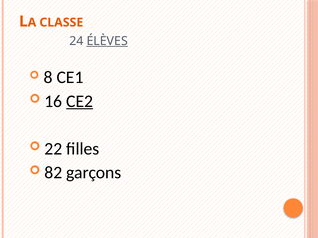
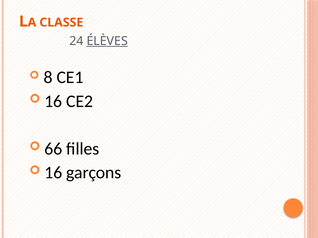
CE2 underline: present -> none (80, 101)
22: 22 -> 66 (53, 149)
82: 82 -> 16 (53, 173)
